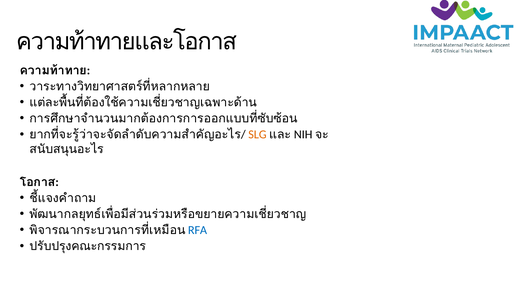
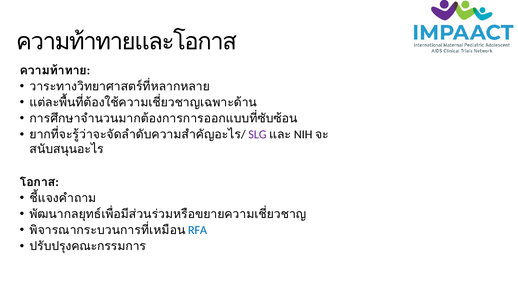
SLG colour: orange -> purple (257, 135)
